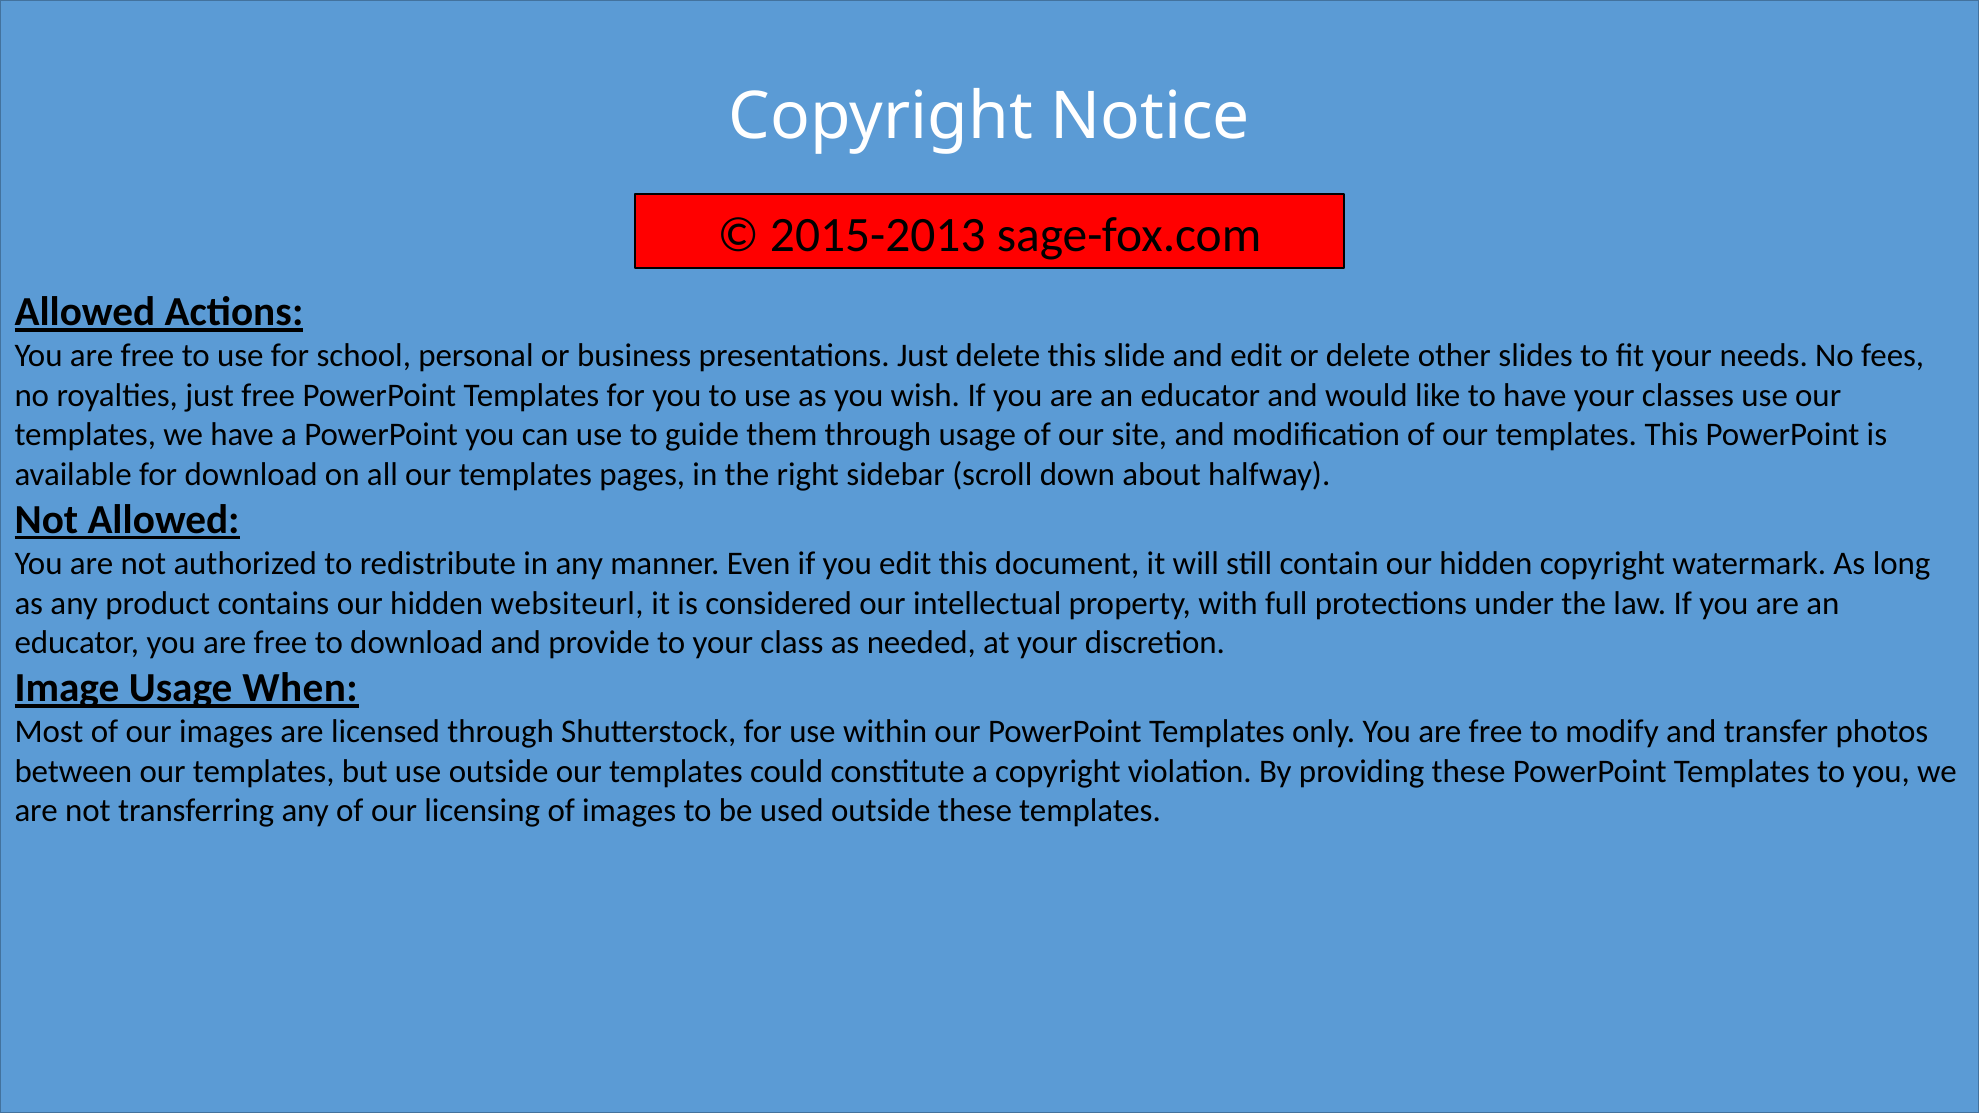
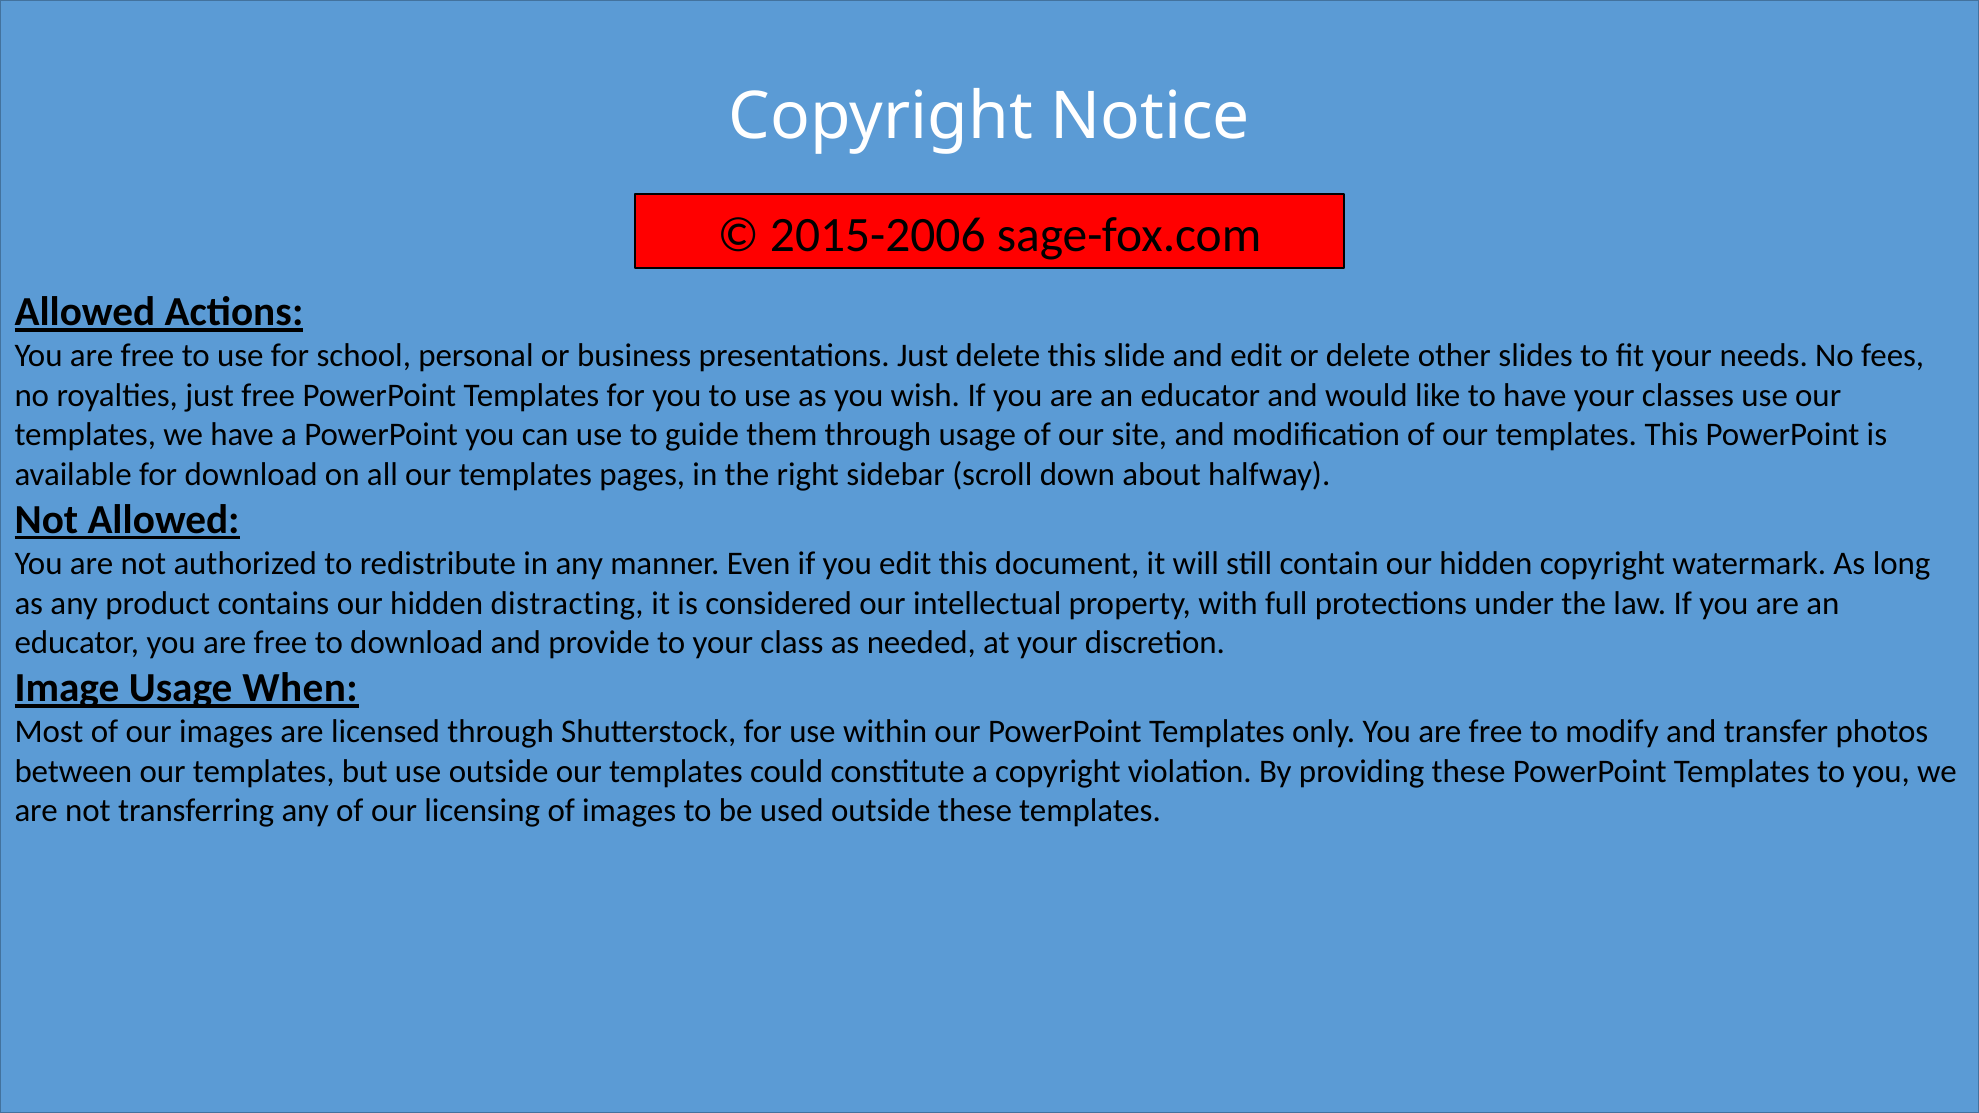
2015-2013: 2015-2013 -> 2015-2006 (878, 235)
websiteurl: websiteurl -> distracting (567, 603)
